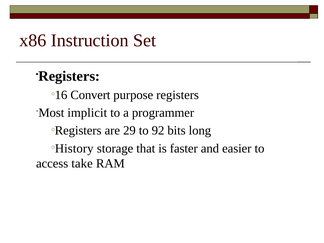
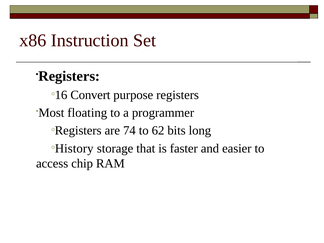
implicit: implicit -> floating (87, 113)
29: 29 -> 74 (129, 131)
92: 92 -> 62 (158, 131)
take: take -> chip (82, 163)
